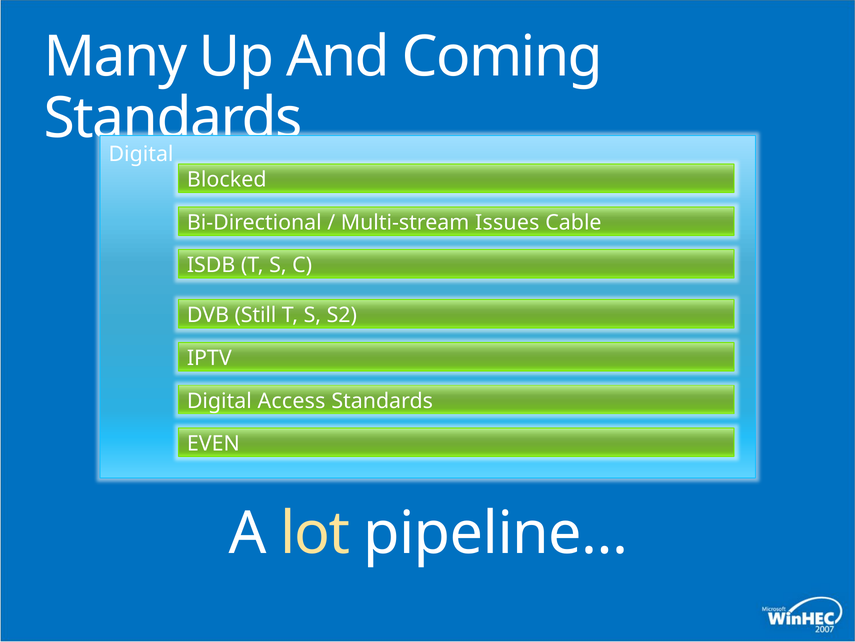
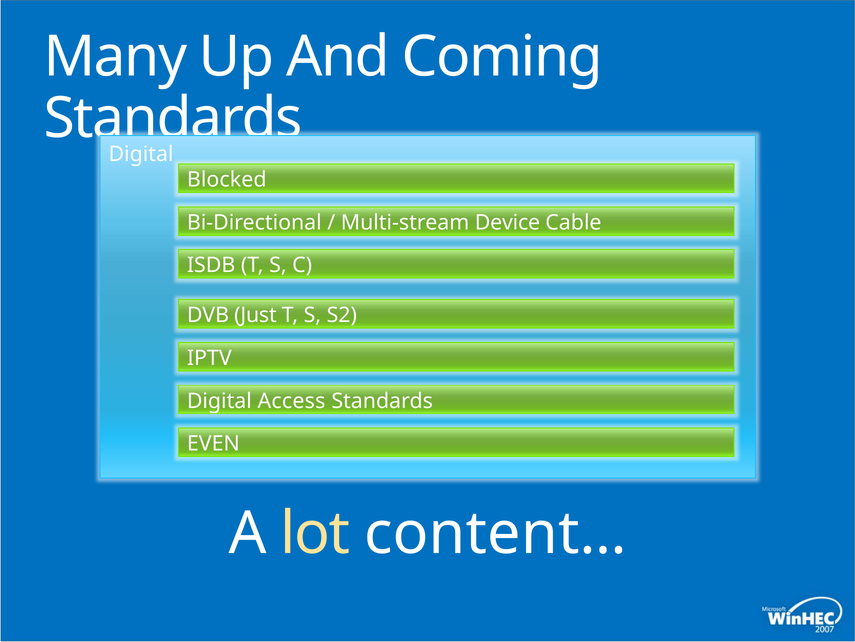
Issues: Issues -> Device (507, 222)
Still: Still -> Just (255, 315)
pipeline…: pipeline… -> content… (495, 533)
